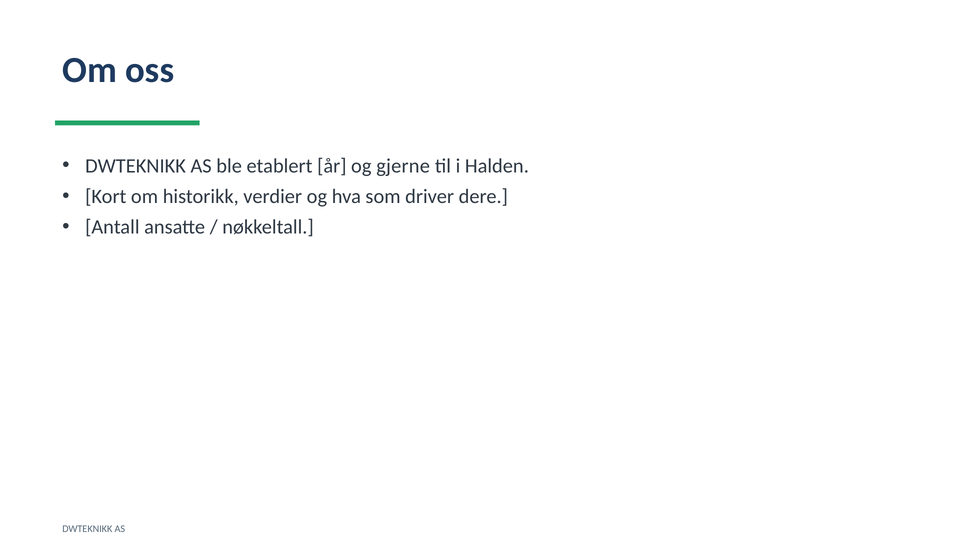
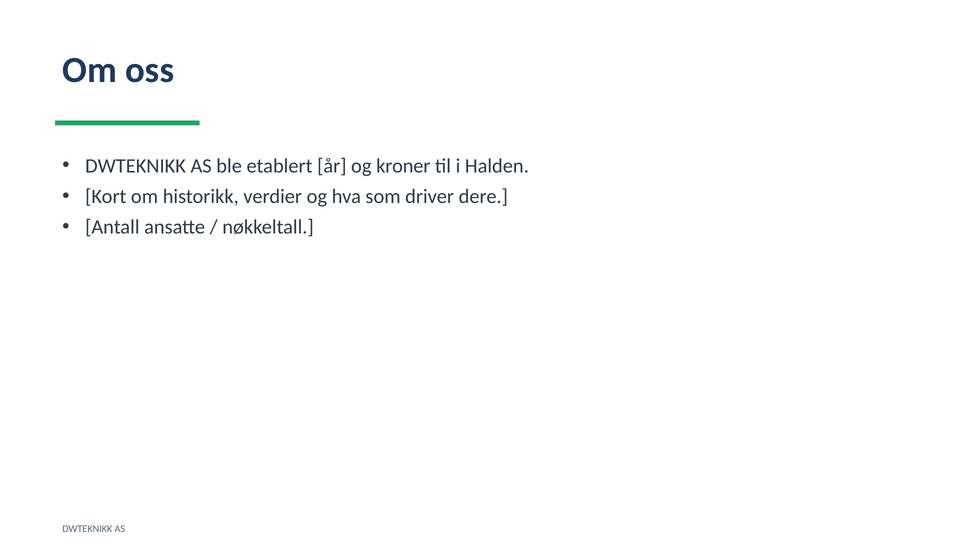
gjerne: gjerne -> kroner (403, 166)
